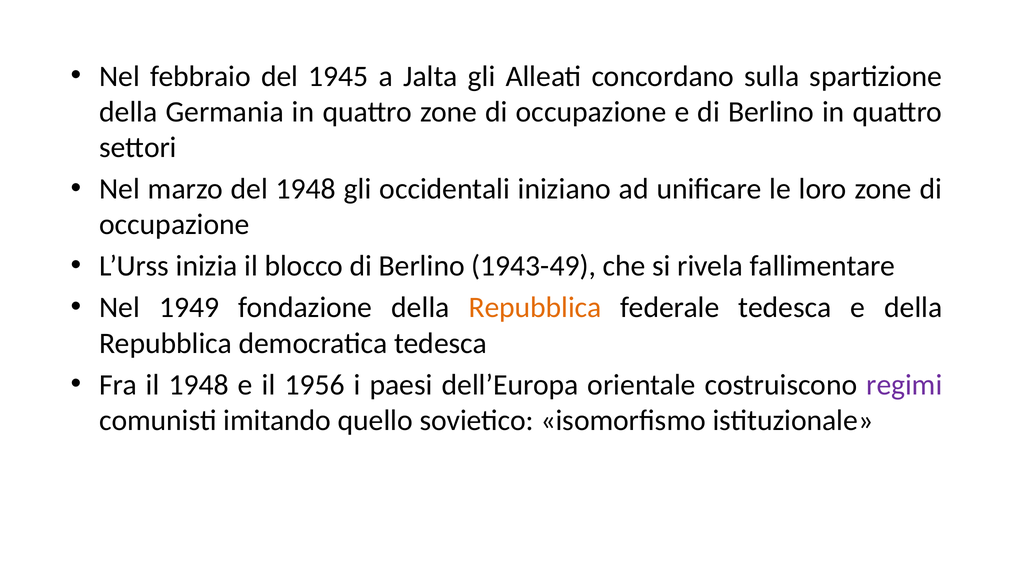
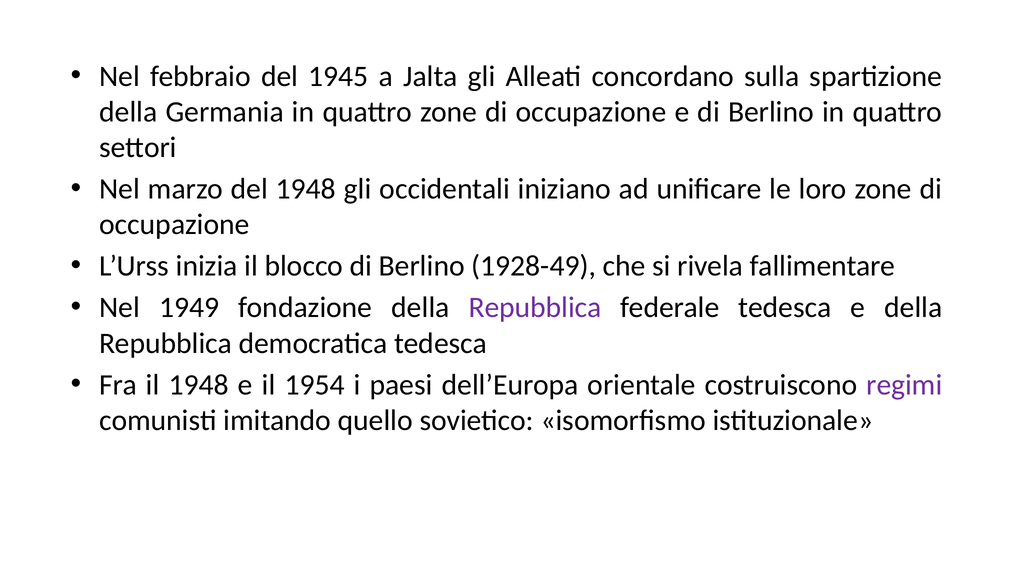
1943-49: 1943-49 -> 1928-49 (534, 266)
Repubblica colour: orange -> purple (535, 307)
1956: 1956 -> 1954 (315, 384)
